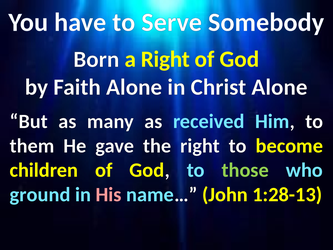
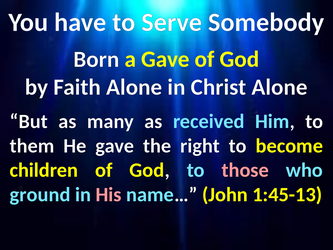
a Right: Right -> Gave (165, 59)
those colour: light green -> pink (245, 170)
1:28-13: 1:28-13 -> 1:45-13 (287, 194)
